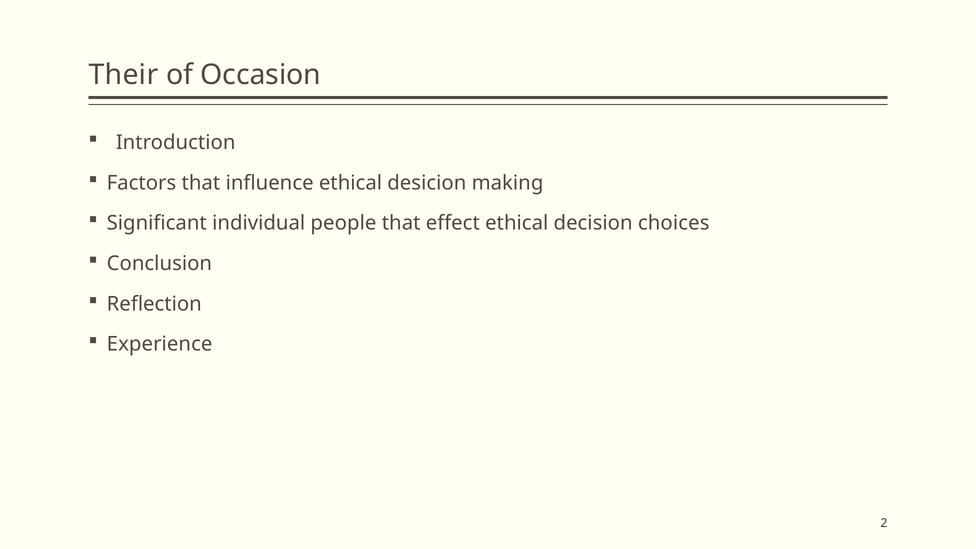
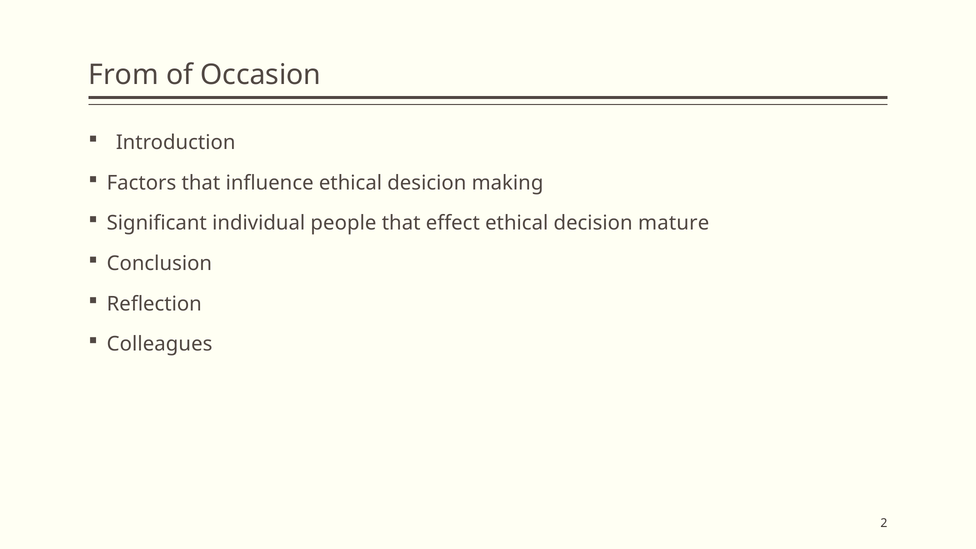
Their: Their -> From (124, 75)
choices: choices -> mature (674, 223)
Experience: Experience -> Colleagues (160, 344)
